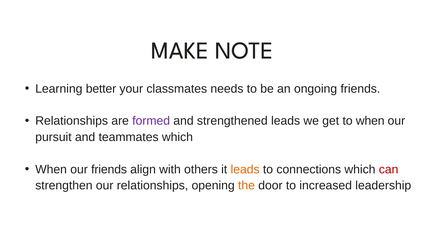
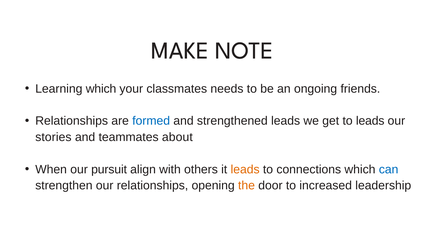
Learning better: better -> which (101, 89)
formed colour: purple -> blue (151, 121)
to when: when -> leads (370, 121)
pursuit: pursuit -> stories (53, 137)
teammates which: which -> about (177, 137)
our friends: friends -> pursuit (109, 170)
can colour: red -> blue (389, 170)
